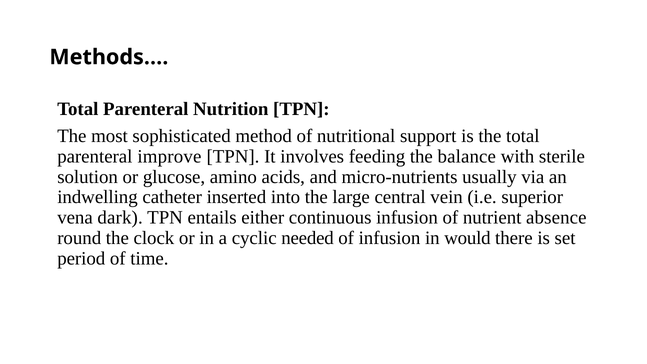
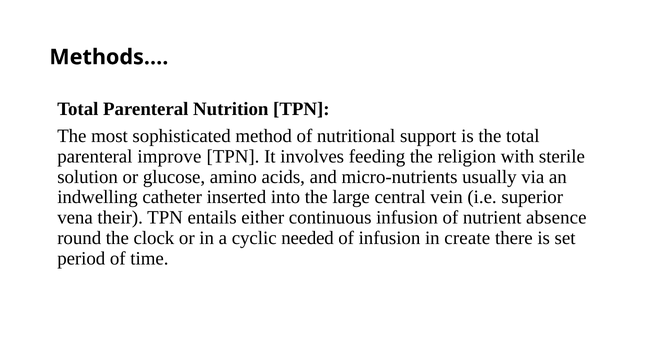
balance: balance -> religion (467, 156)
dark: dark -> their (120, 218)
would: would -> create (467, 238)
